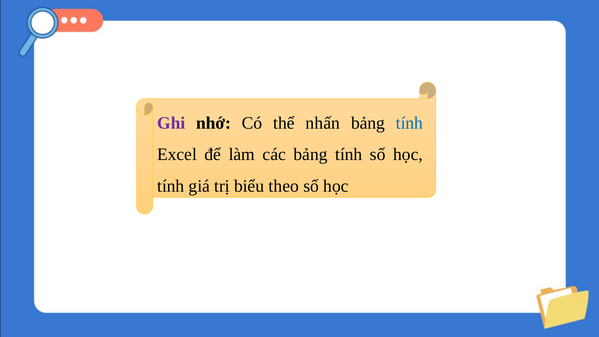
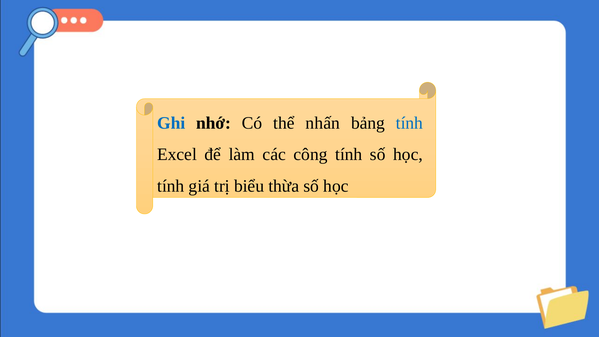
Ghi colour: purple -> blue (171, 123)
các bảng: bảng -> công (311, 155)
theo: theo -> thừa (284, 186)
